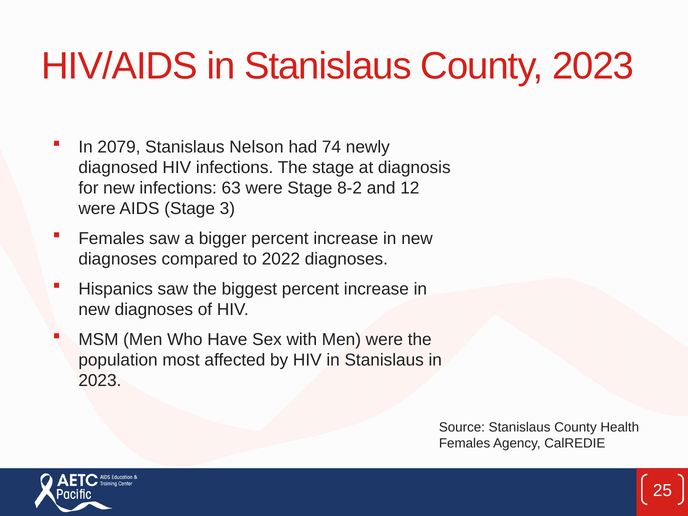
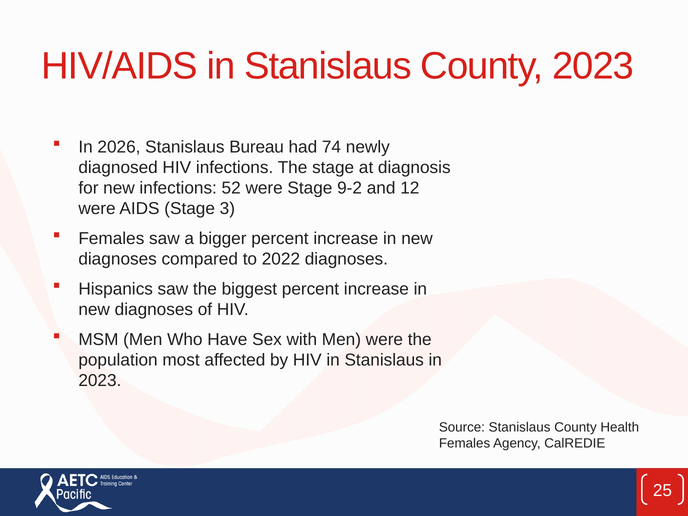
2079: 2079 -> 2026 (119, 147)
Nelson: Nelson -> Bureau (257, 147)
63: 63 -> 52 (231, 188)
8-2: 8-2 -> 9-2 (350, 188)
